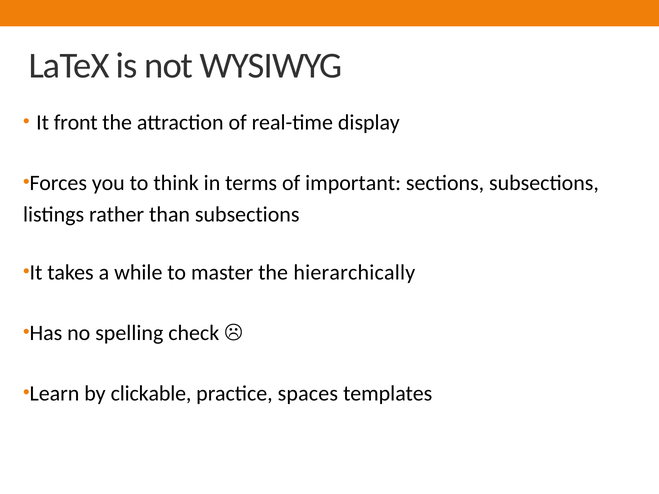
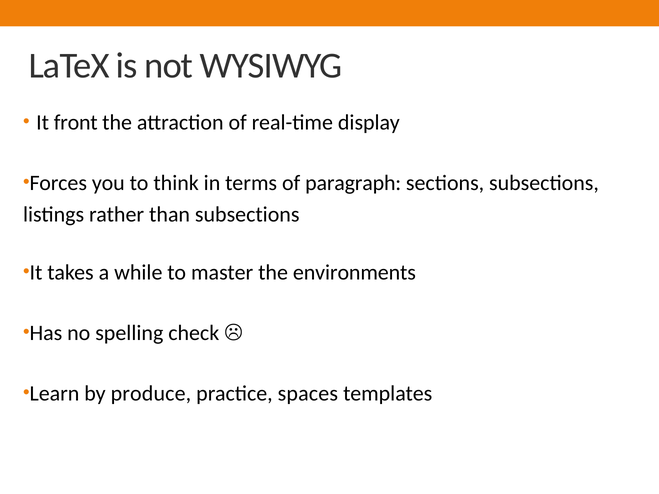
important: important -> paragraph (353, 183)
hierarchically: hierarchically -> environments (354, 273)
clickable: clickable -> produce (151, 394)
